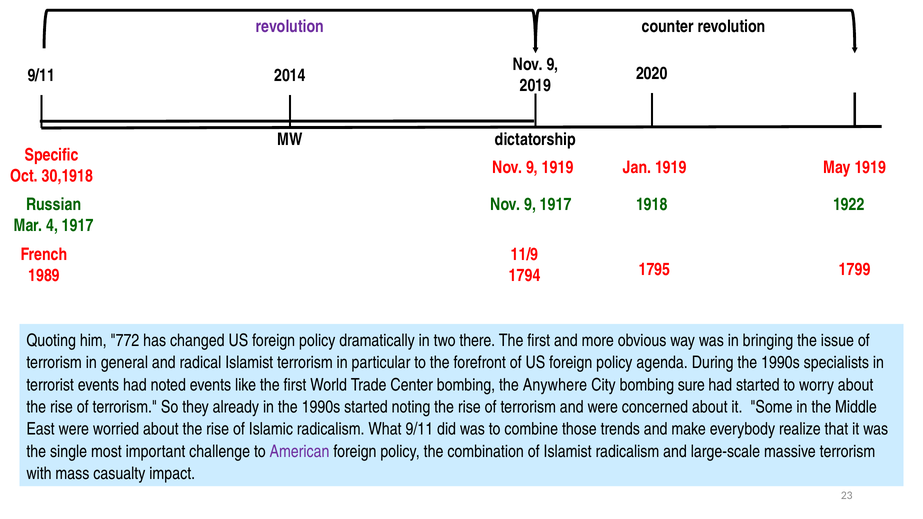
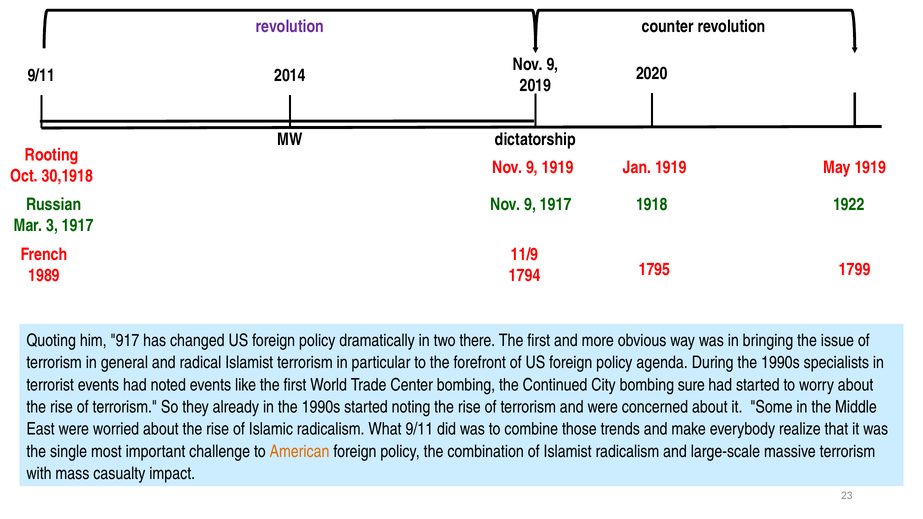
Specific: Specific -> Rooting (52, 155)
4: 4 -> 3 (52, 225)
772: 772 -> 917 (125, 341)
Anywhere: Anywhere -> Continued (555, 385)
American colour: purple -> orange (300, 452)
